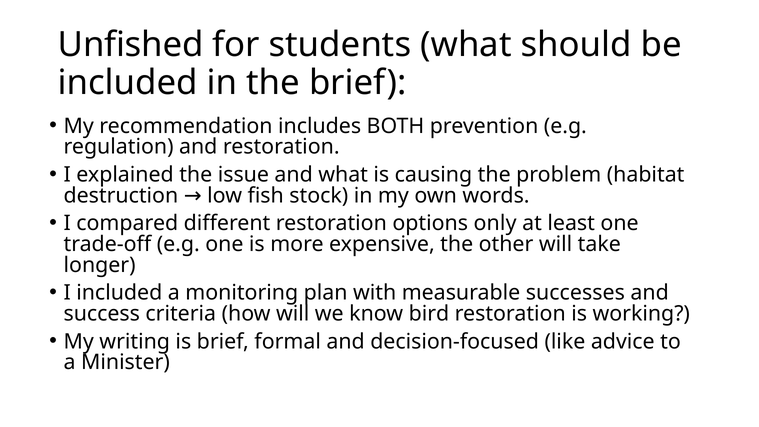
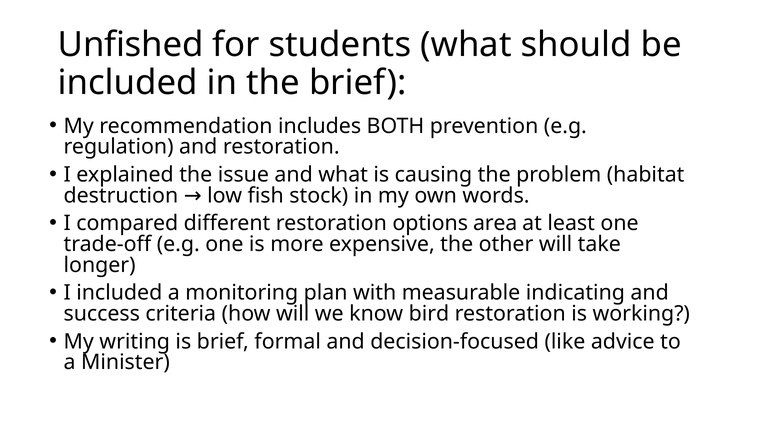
only: only -> area (495, 223)
successes: successes -> indicating (575, 293)
